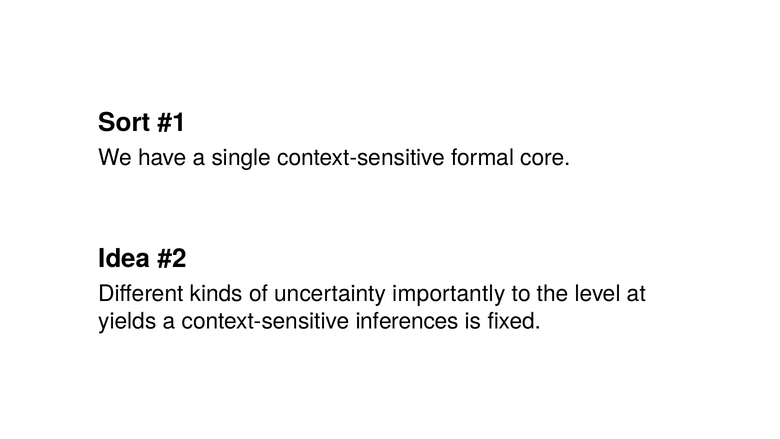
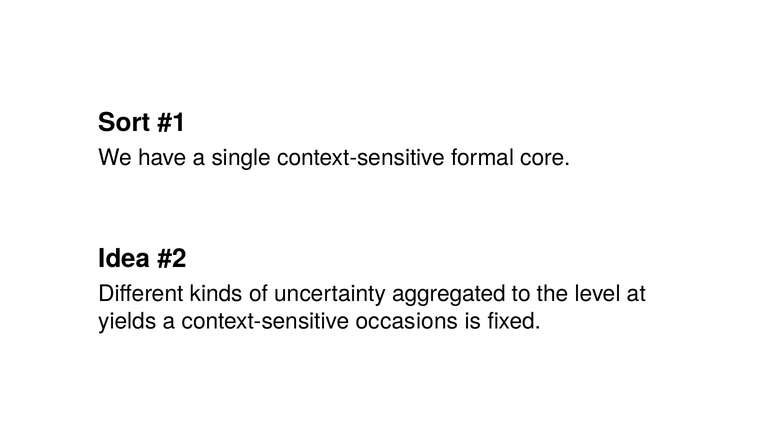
importantly: importantly -> aggregated (449, 294)
inferences: inferences -> occasions (407, 321)
